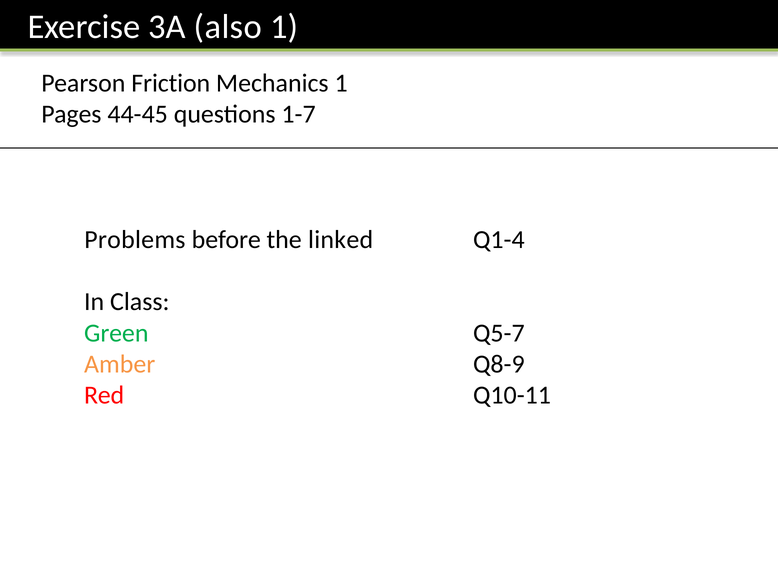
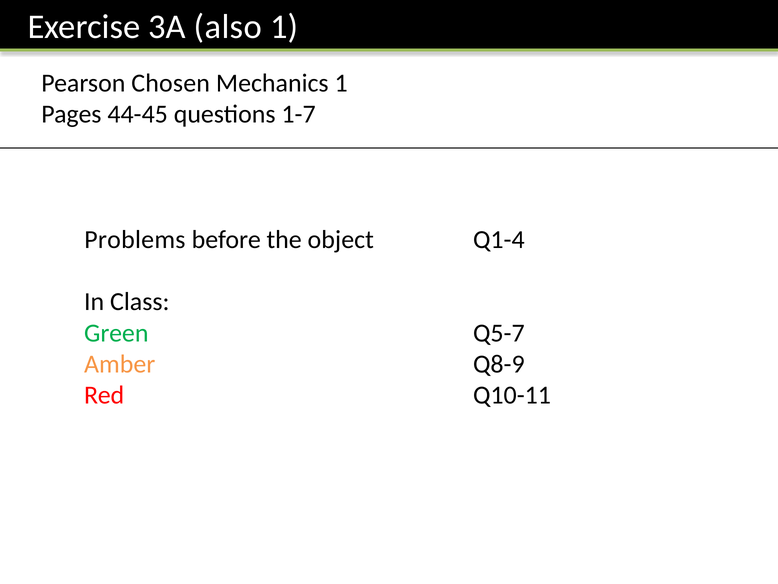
Friction: Friction -> Chosen (171, 83)
linked: linked -> object (341, 239)
